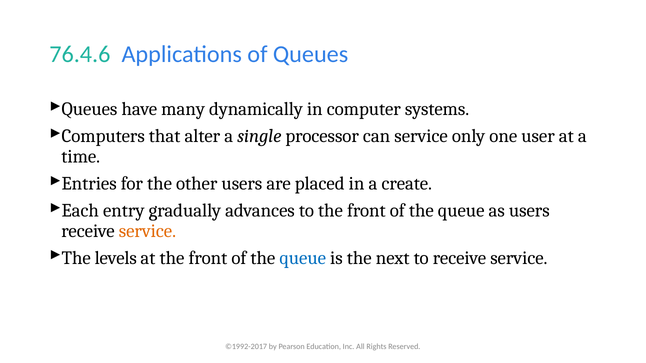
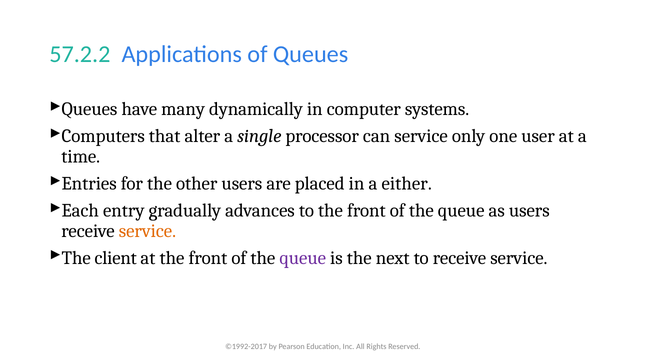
76.4.6: 76.4.6 -> 57.2.2 (80, 54)
create: create -> either (407, 184)
levels: levels -> client (116, 258)
queue colour: blue -> purple (303, 258)
